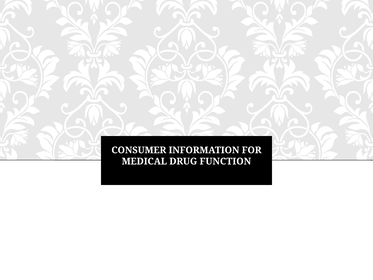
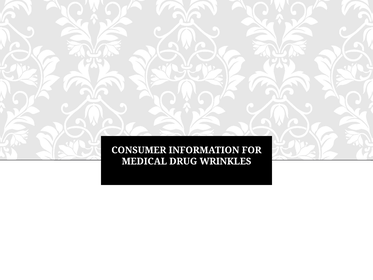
FUNCTION: FUNCTION -> WRINKLES (225, 161)
